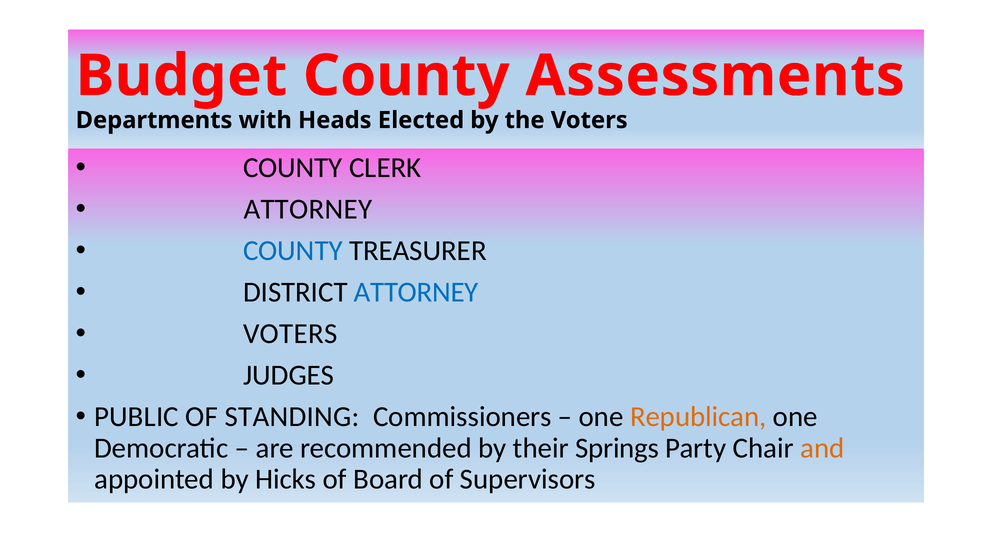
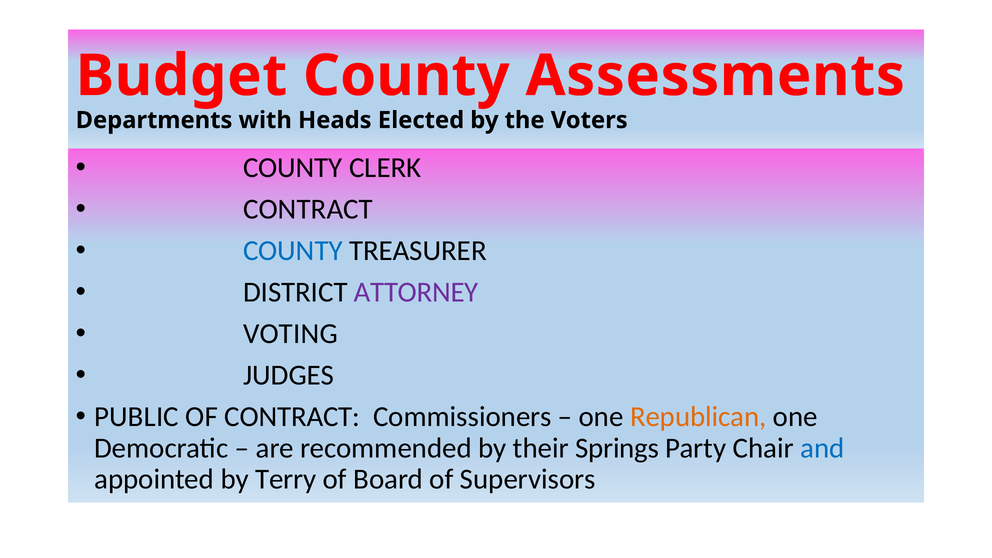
ATTORNEY: ATTORNEY -> CONTRACT (308, 209)
ATTORNEY colour: blue -> purple (416, 292)
VOTERS: VOTERS -> VOTING (290, 334)
OF STANDING: STANDING -> CONTRACT (292, 417)
and colour: orange -> blue (822, 448)
Hicks: Hicks -> Terry (286, 479)
